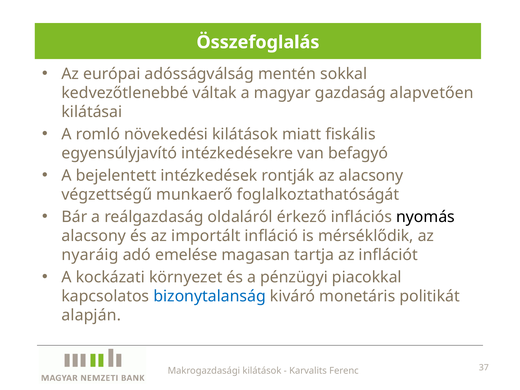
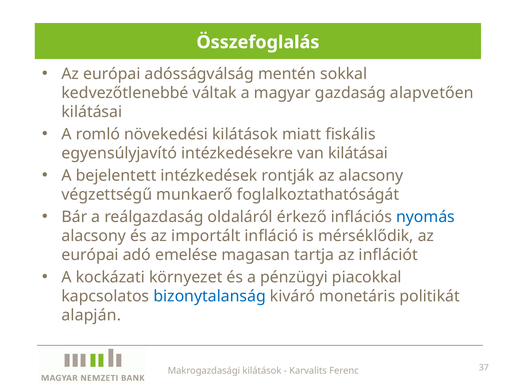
van befagyó: befagyó -> kilátásai (358, 153)
nyomás colour: black -> blue (425, 217)
nyaráig: nyaráig -> európai (90, 255)
